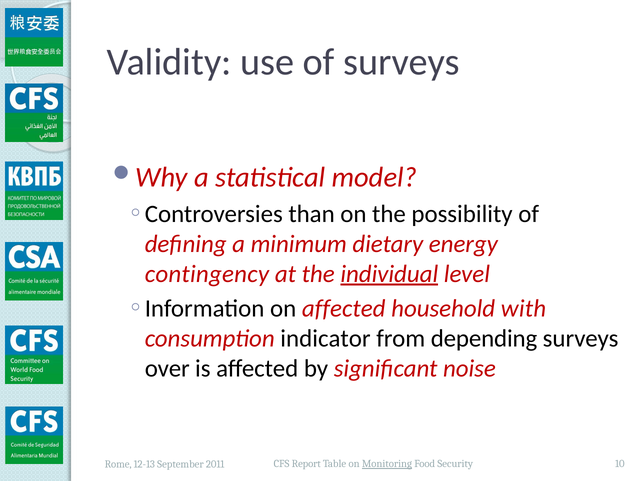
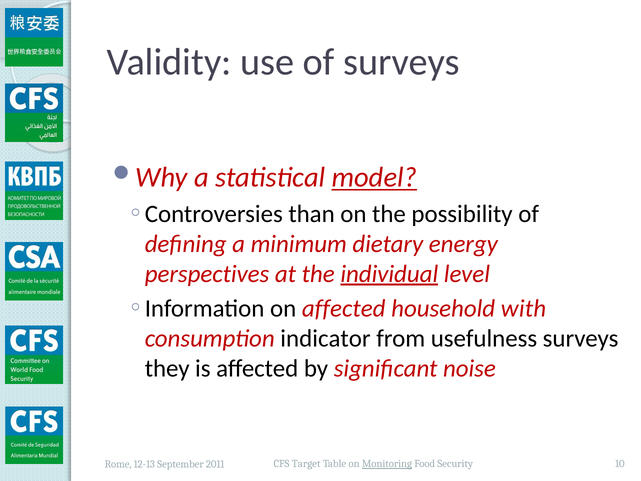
model underline: none -> present (374, 177)
contingency: contingency -> perspectives (207, 274)
depending: depending -> usefulness (484, 338)
over: over -> they (167, 368)
Report: Report -> Target (306, 464)
